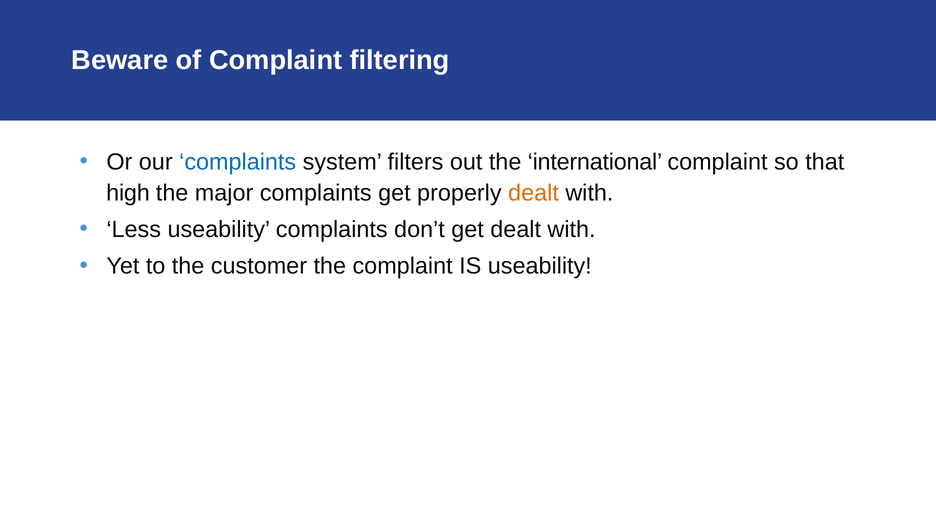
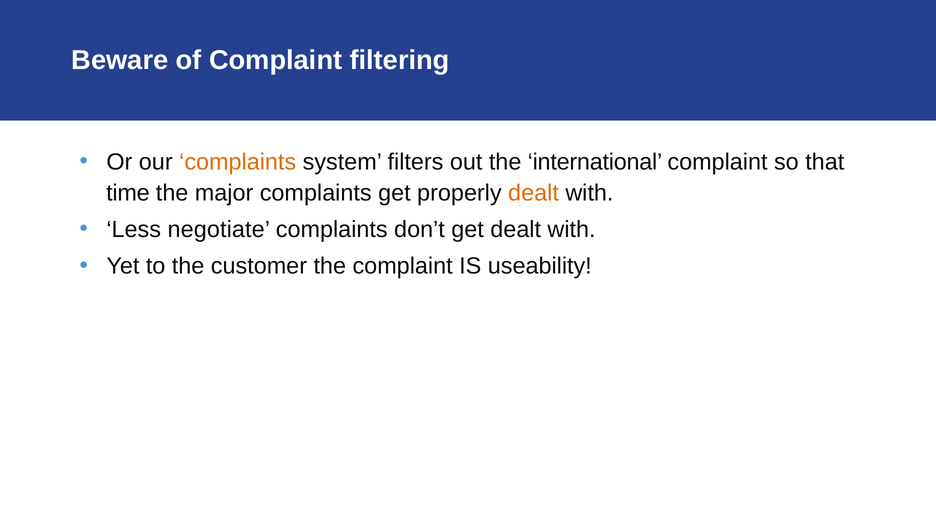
complaints colour: blue -> orange (238, 162)
high: high -> time (128, 193)
Less useability: useability -> negotiate (219, 230)
